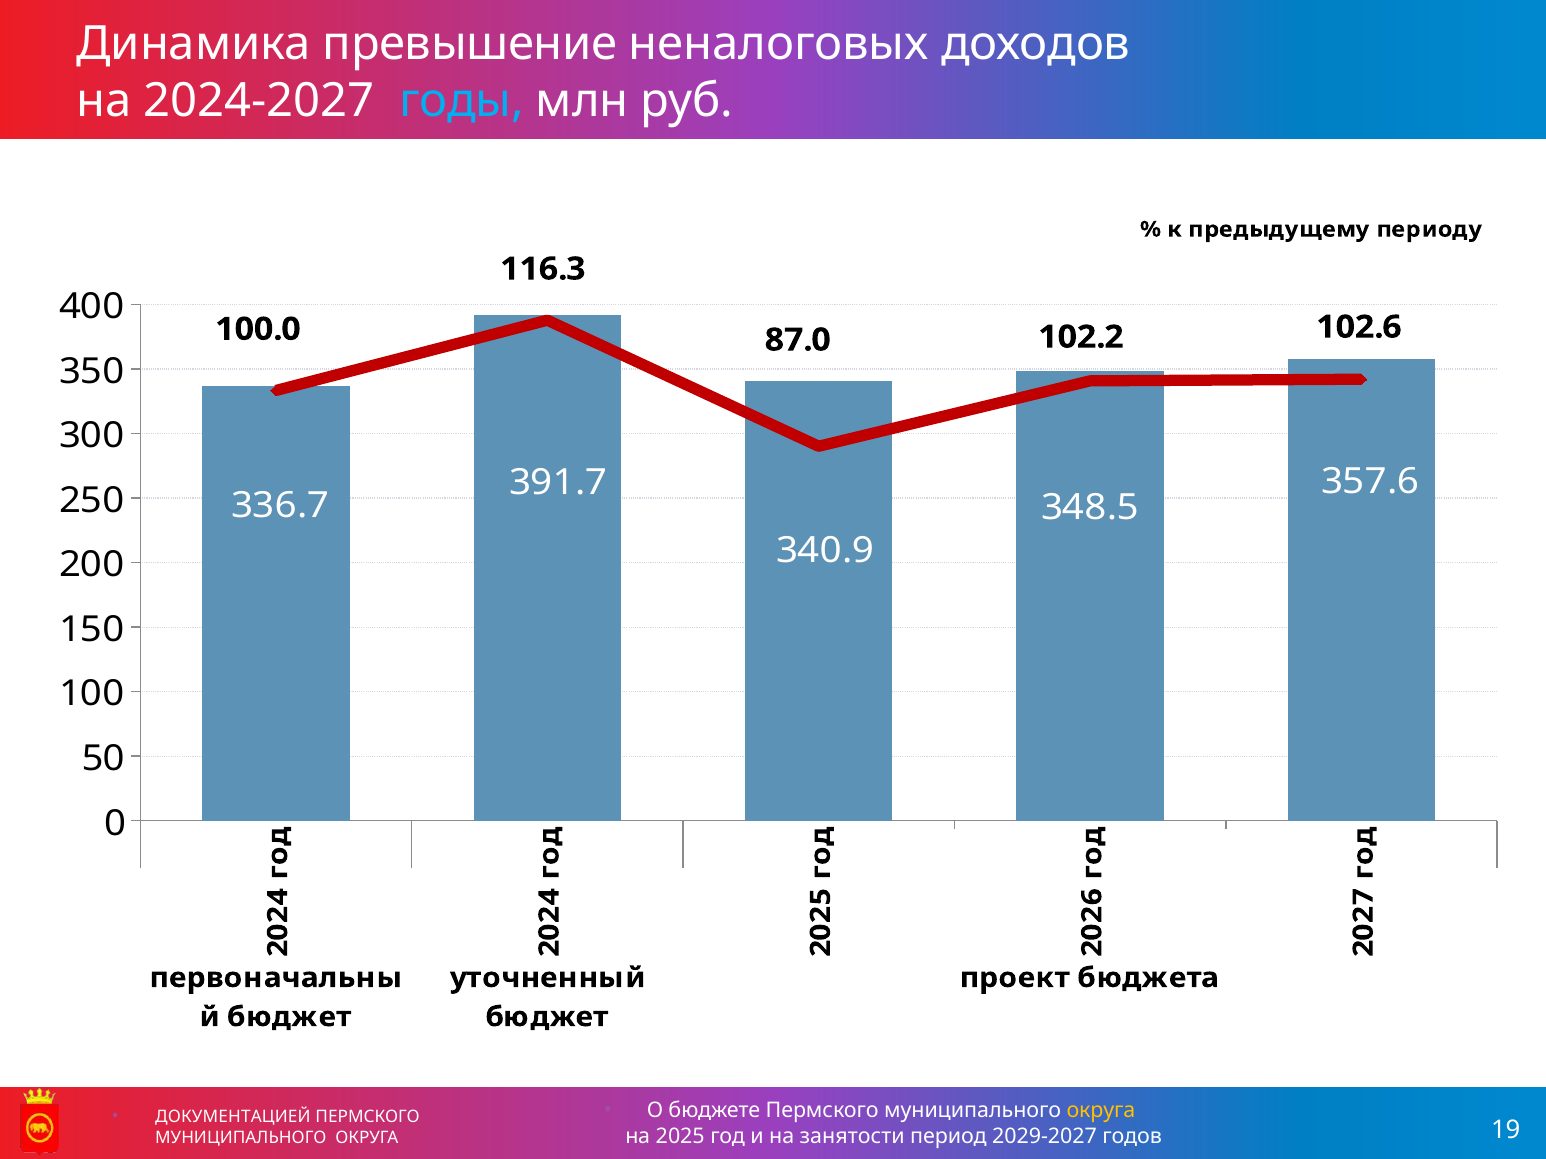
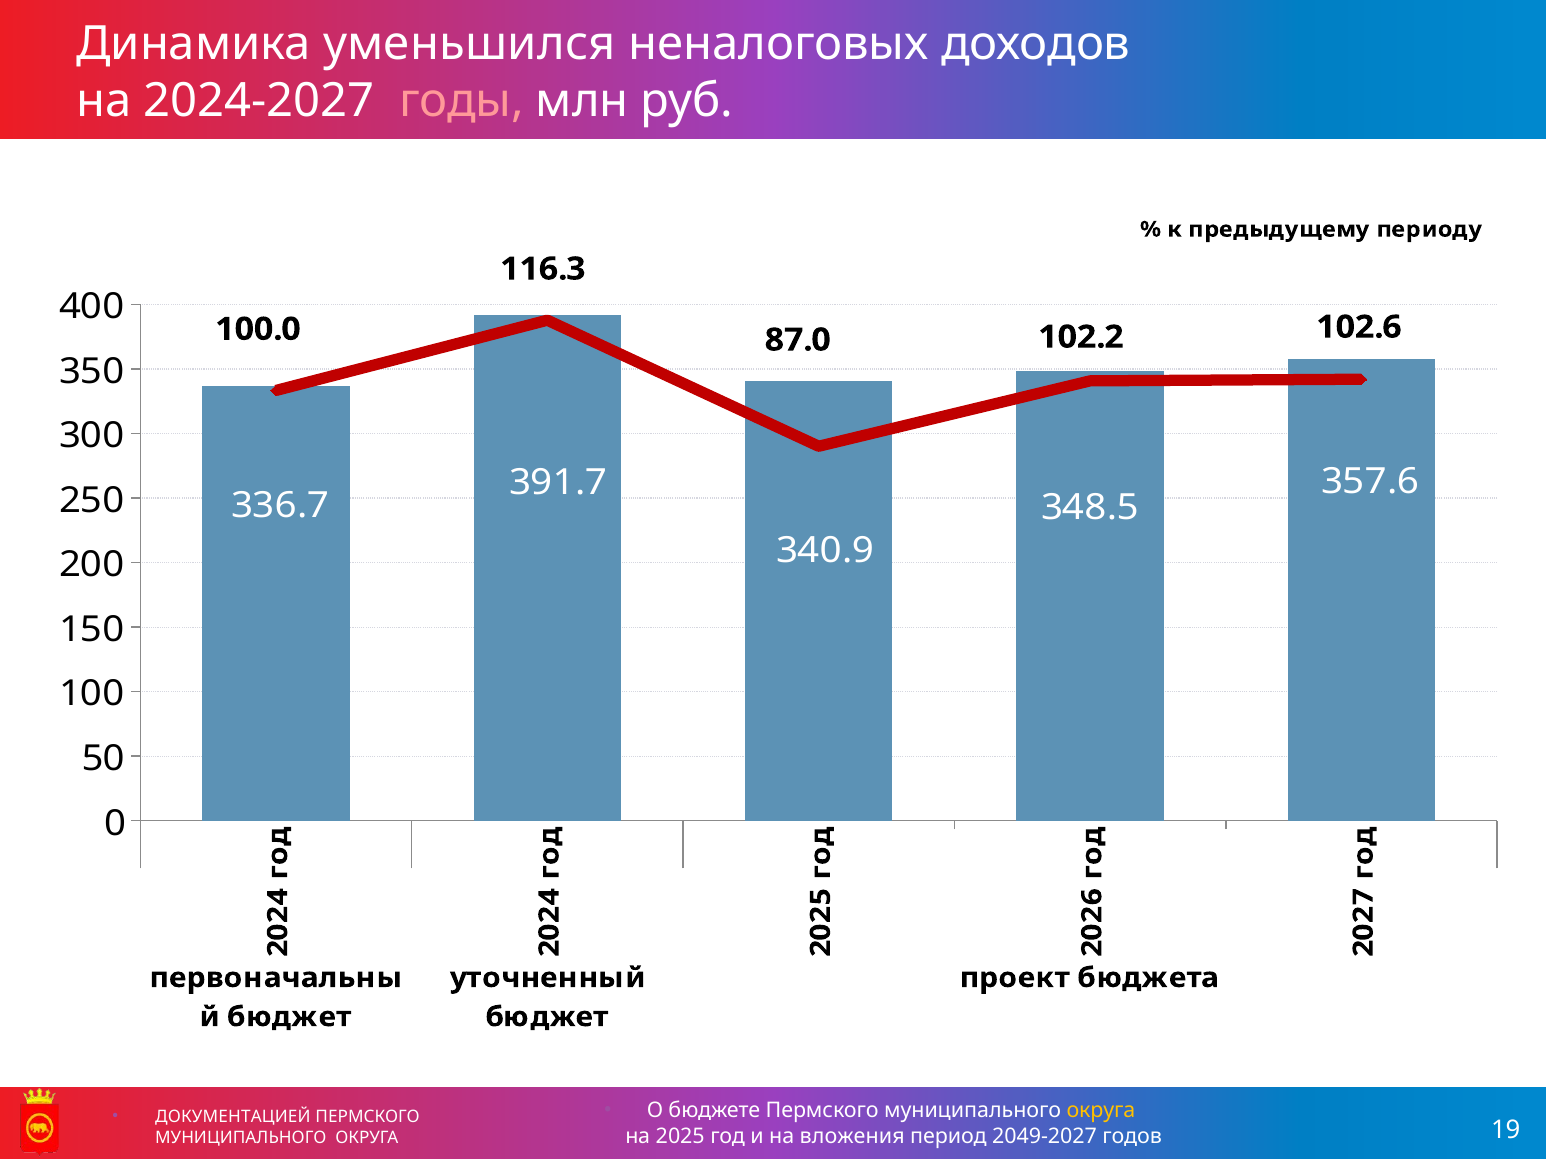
превышение: превышение -> уменьшился (470, 44)
годы colour: light blue -> pink (461, 100)
занятости: занятости -> вложения (852, 1137)
2029-2027: 2029-2027 -> 2049-2027 (1045, 1137)
